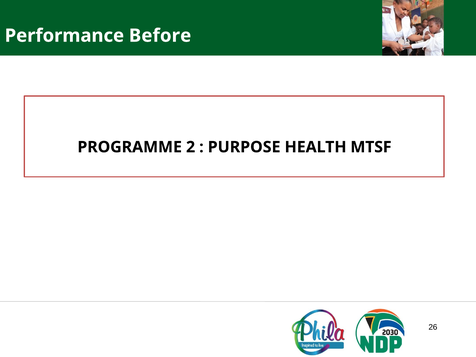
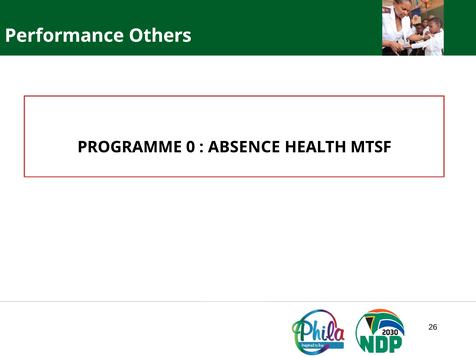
Before: Before -> Others (160, 36)
2: 2 -> 0 (191, 147)
PURPOSE: PURPOSE -> ABSENCE (244, 147)
